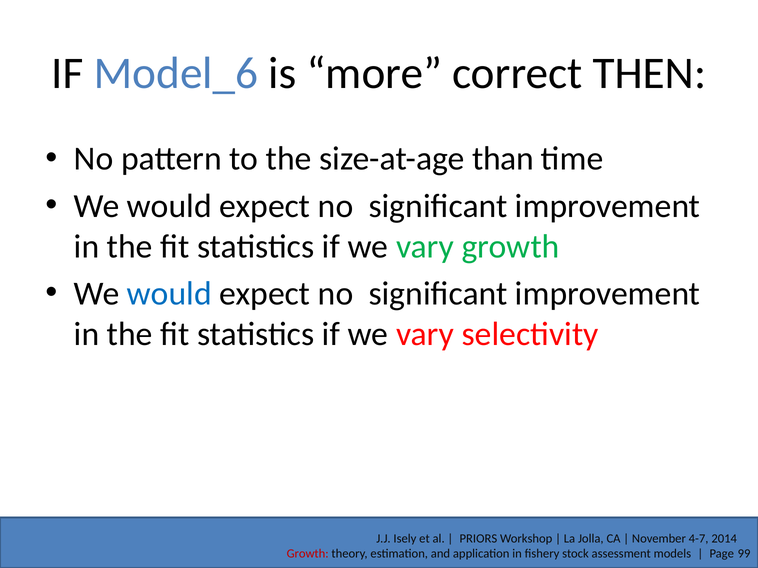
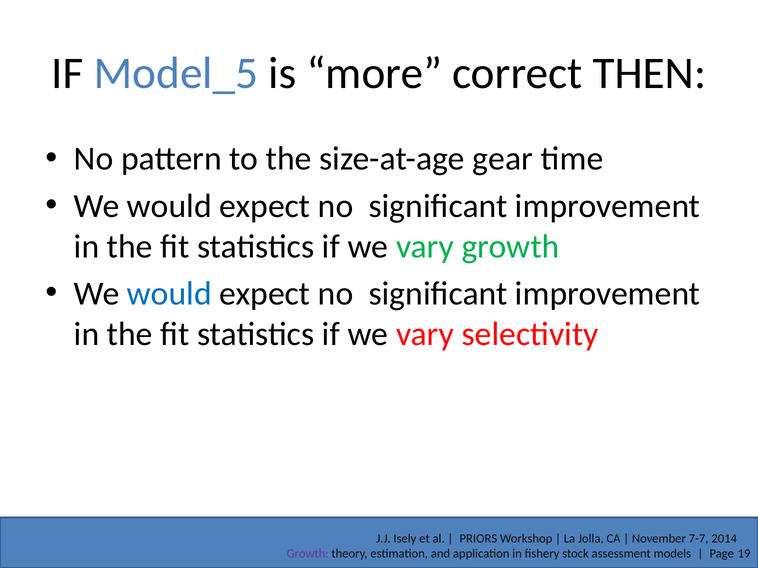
Model_6: Model_6 -> Model_5 (176, 73)
than: than -> gear (503, 159)
4-7: 4-7 -> 7-7 (699, 539)
Growth colour: red -> purple (308, 554)
99: 99 -> 19 (744, 554)
